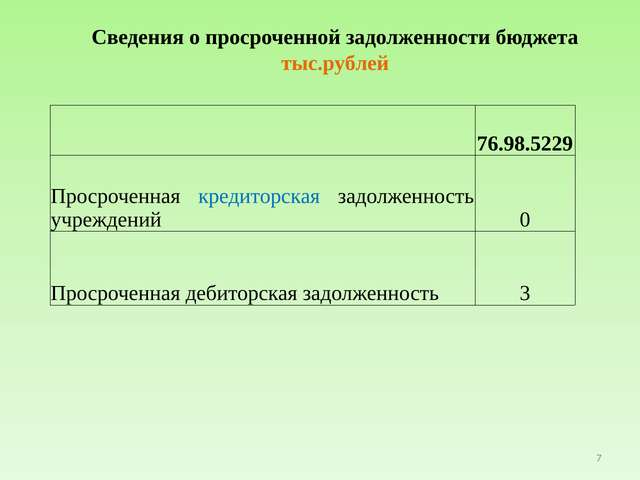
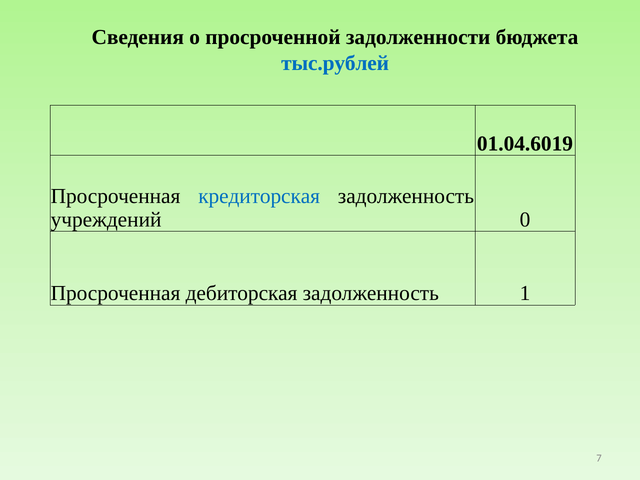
тыс.рублей colour: orange -> blue (335, 63)
76.98.5229: 76.98.5229 -> 01.04.6019 (525, 144)
3: 3 -> 1 (525, 293)
